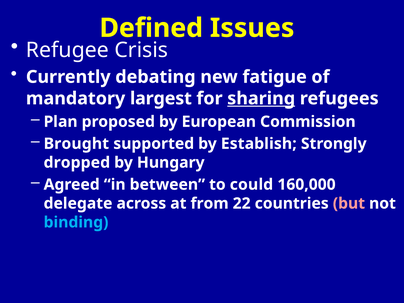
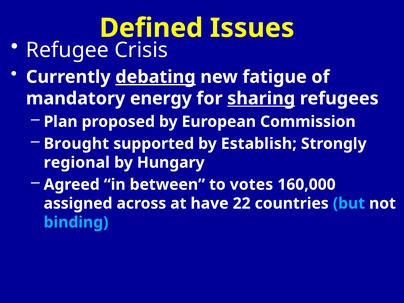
debating underline: none -> present (155, 77)
largest: largest -> energy (161, 98)
dropped: dropped -> regional (77, 163)
could: could -> votes (251, 185)
delegate: delegate -> assigned (78, 203)
from: from -> have (210, 203)
but colour: pink -> light blue (349, 203)
